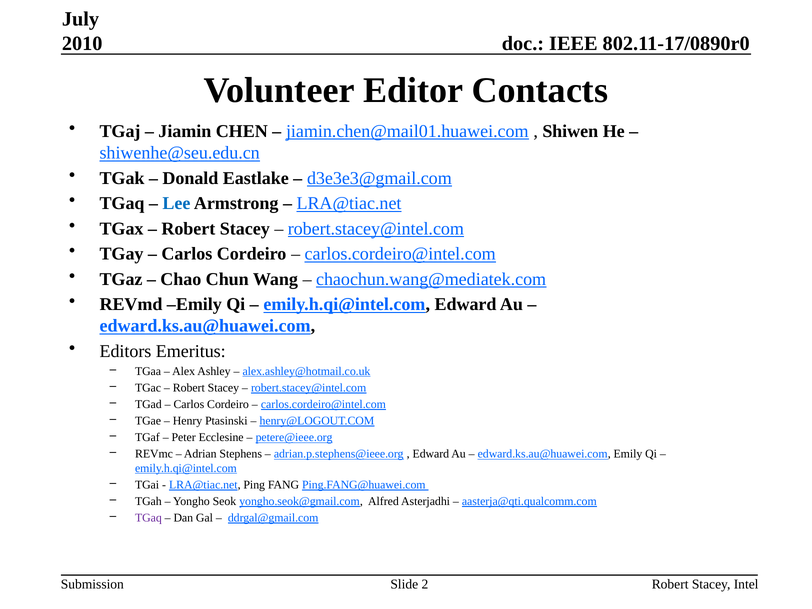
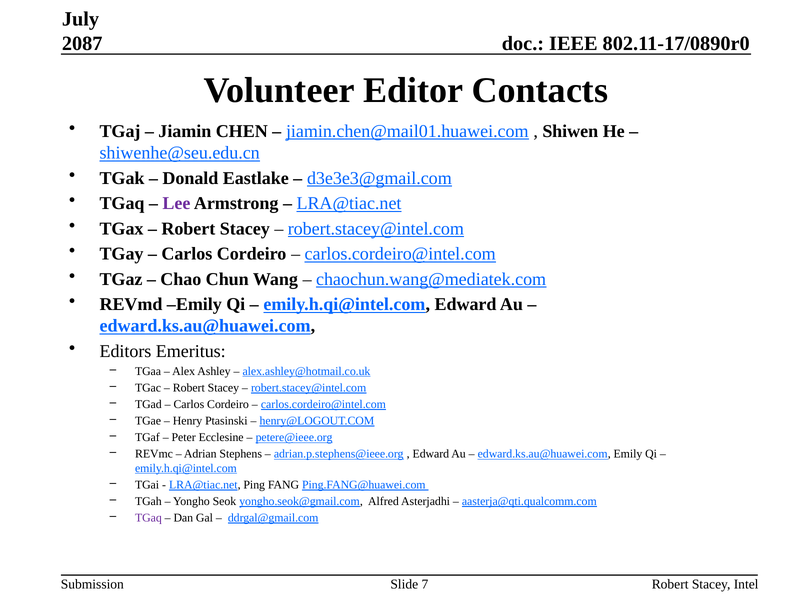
2010: 2010 -> 2087 (82, 44)
Lee colour: blue -> purple (176, 203)
2: 2 -> 7 (425, 584)
